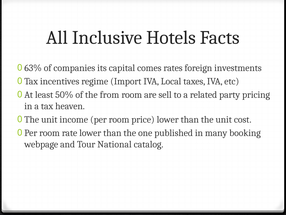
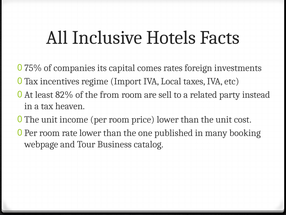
63%: 63% -> 75% (33, 68)
50%: 50% -> 82% (64, 94)
pricing: pricing -> instead (256, 94)
National: National -> Business (114, 144)
